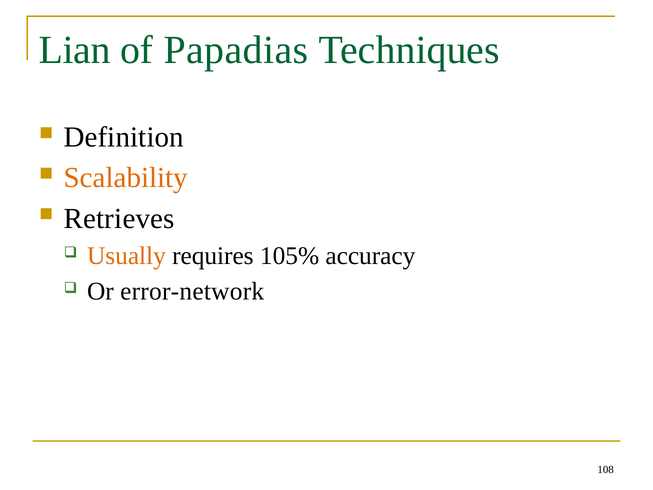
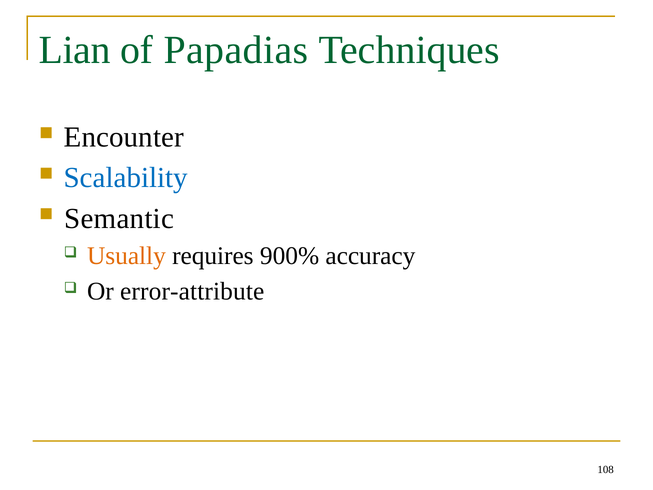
Definition: Definition -> Encounter (124, 137)
Scalability colour: orange -> blue (126, 178)
Retrieves: Retrieves -> Semantic (119, 218)
105%: 105% -> 900% (290, 256)
error-network: error-network -> error-attribute (192, 291)
